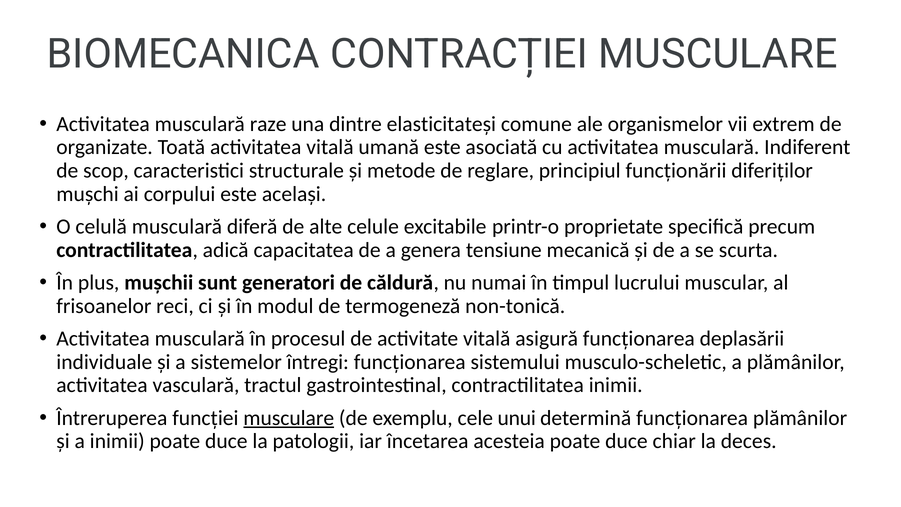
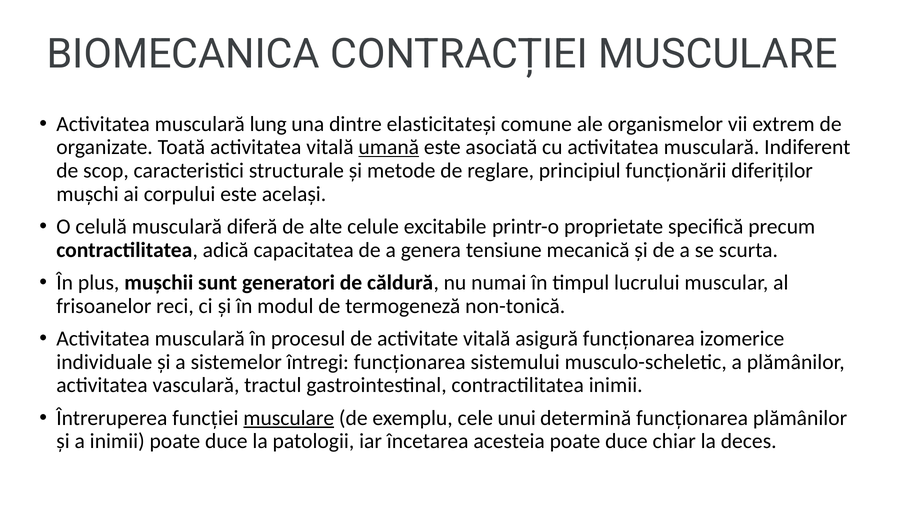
raze: raze -> lung (268, 124)
umană underline: none -> present (389, 147)
deplasării: deplasării -> izomerice (742, 339)
